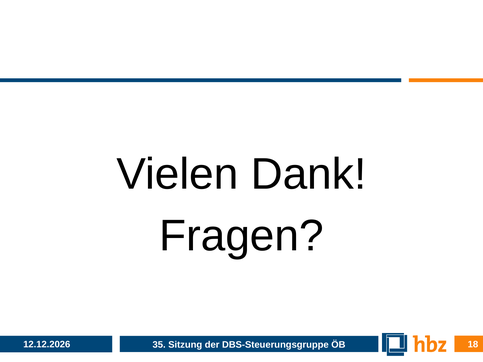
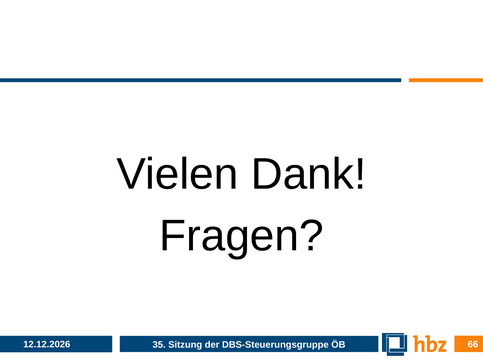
18: 18 -> 66 (473, 345)
